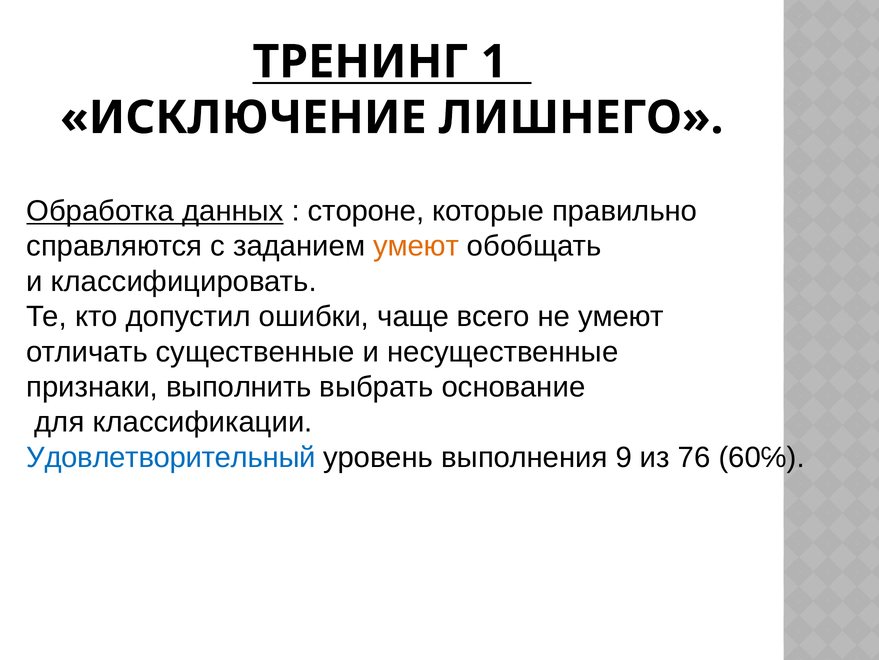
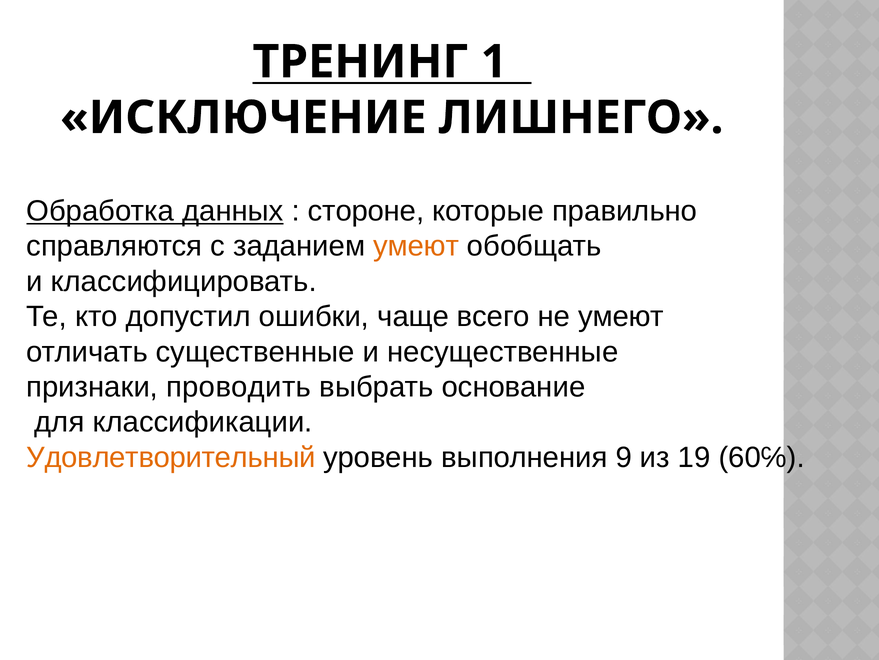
выполнить: выполнить -> проводить (239, 387)
Удовлетворительный colour: blue -> orange (171, 457)
76: 76 -> 19 (694, 457)
